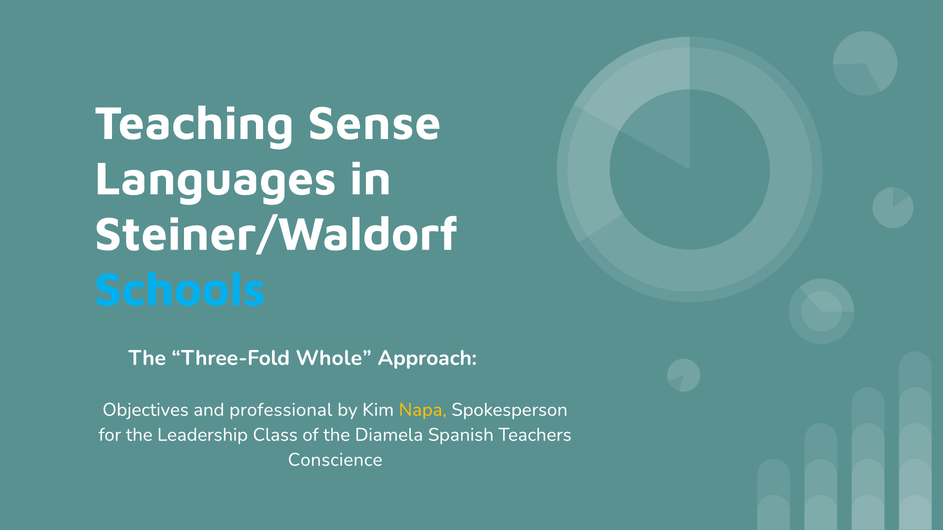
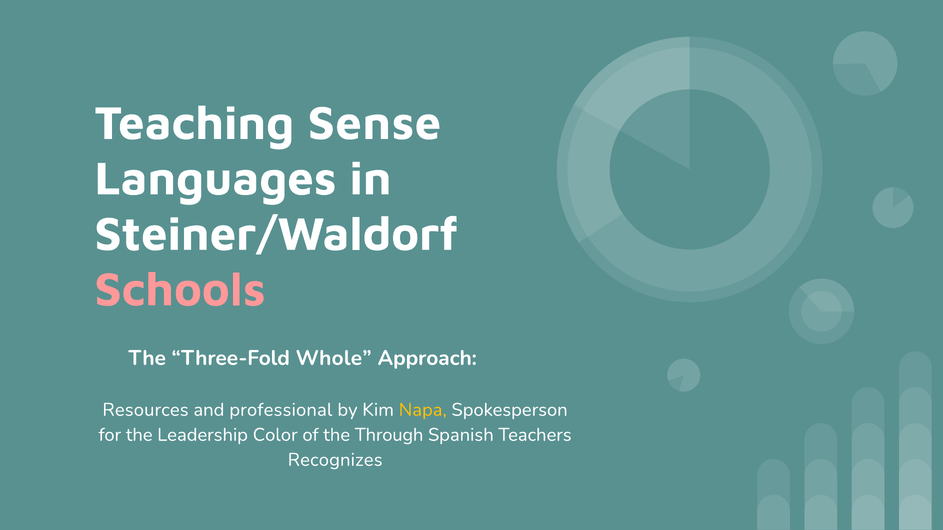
Schools colour: light blue -> pink (180, 290)
Objectives: Objectives -> Resources (146, 410)
Class: Class -> Color (275, 435)
Diamela: Diamela -> Through (389, 435)
Conscience: Conscience -> Recognizes (335, 460)
